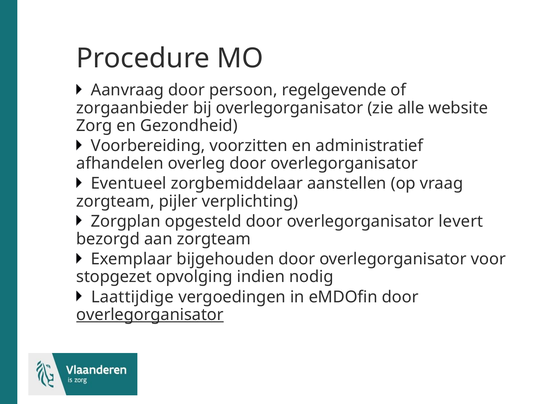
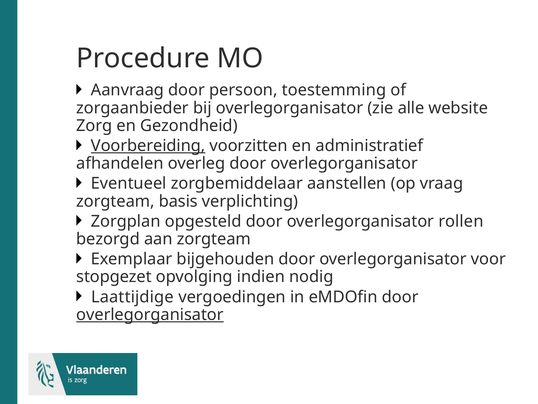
regelgevende: regelgevende -> toestemming (334, 90)
Voorbereiding underline: none -> present (148, 146)
pijler: pijler -> basis (178, 201)
levert: levert -> rollen (461, 221)
